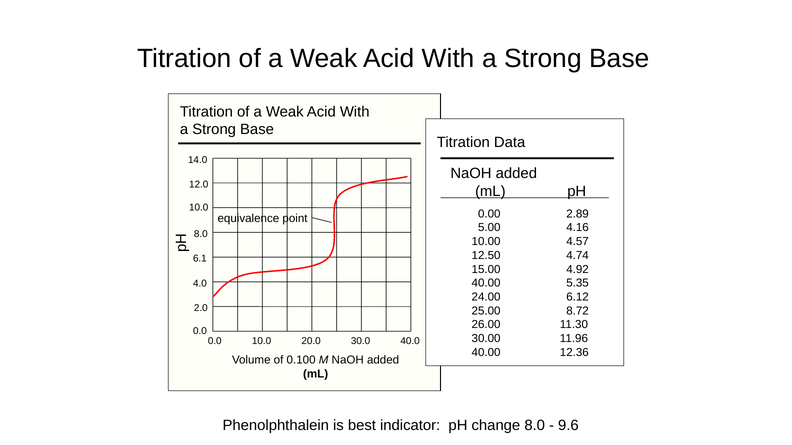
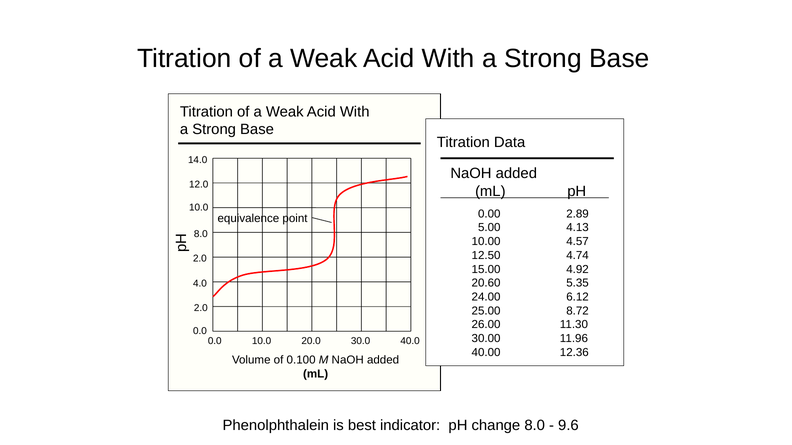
4.16: 4.16 -> 4.13 (578, 228)
6.1: 6.1 -> 2.0 (200, 259)
40.00: 40.00 -> 20.60 (486, 283)
